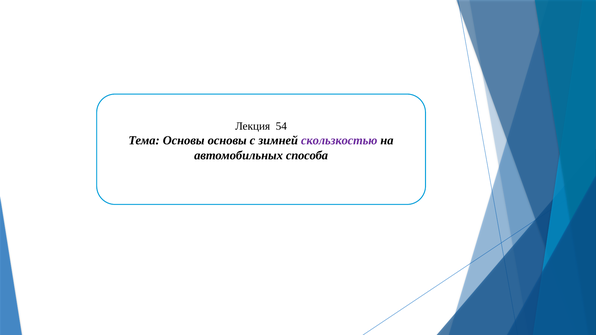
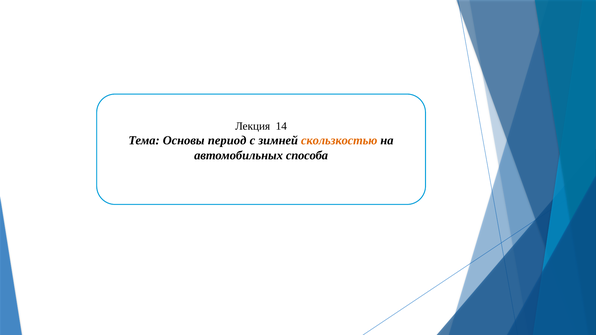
54: 54 -> 14 (281, 126)
Основы основы: основы -> период (227, 141)
скользкостью colour: purple -> orange (339, 141)
